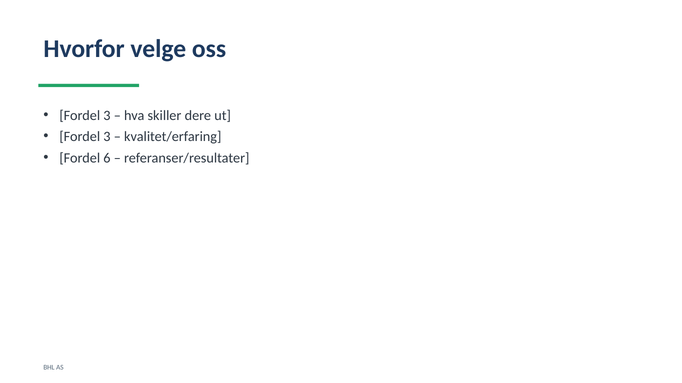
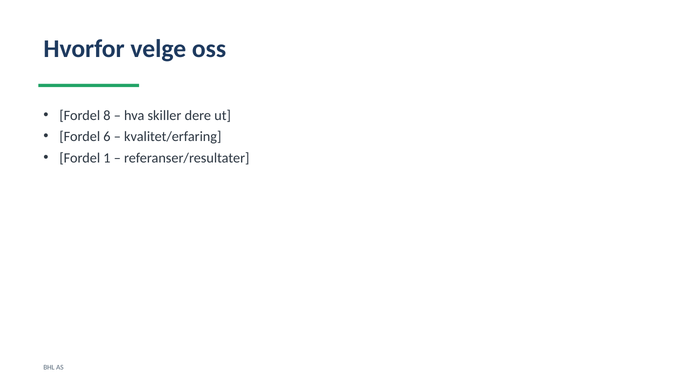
3: 3 -> 8 (107, 116)
3: 3 -> 6 (107, 137)
6: 6 -> 1 (107, 158)
